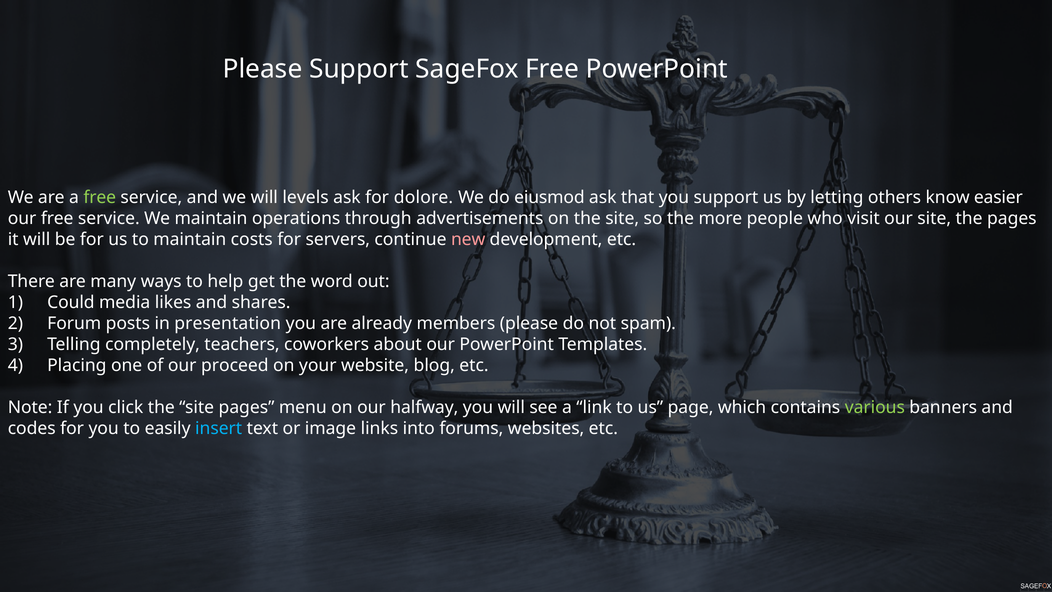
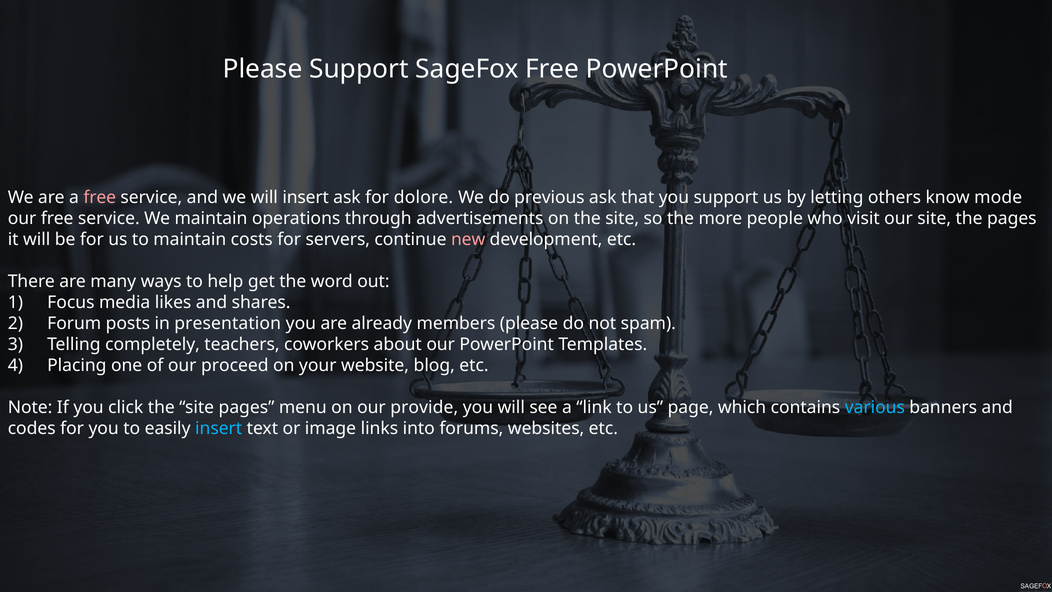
free colour: light green -> pink (100, 197)
will levels: levels -> insert (306, 197)
eiusmod: eiusmod -> previous (549, 197)
easier: easier -> mode (998, 197)
Could: Could -> Focus (71, 302)
halfway: halfway -> provide (424, 407)
various colour: light green -> light blue (875, 407)
